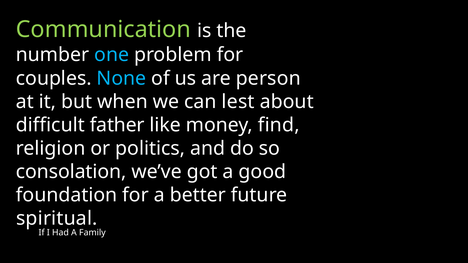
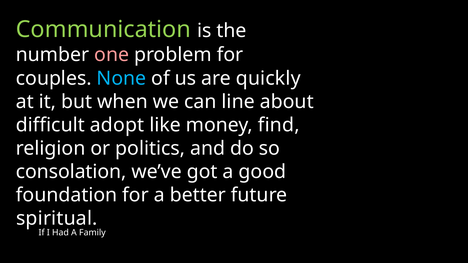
one colour: light blue -> pink (112, 55)
person: person -> quickly (268, 78)
lest: lest -> line (238, 102)
father: father -> adopt (117, 125)
